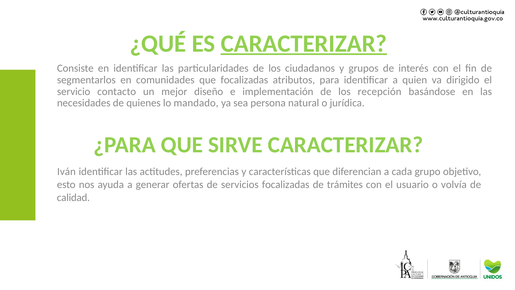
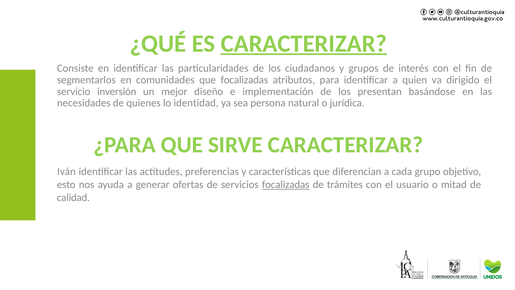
contacto: contacto -> inversión (117, 91)
recepción: recepción -> presentan (380, 91)
mandado: mandado -> identidad (196, 103)
focalizadas underline: none -> present (286, 184)
volvía: volvía -> mitad (454, 184)
